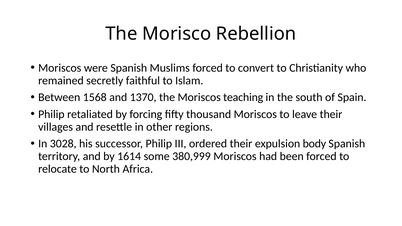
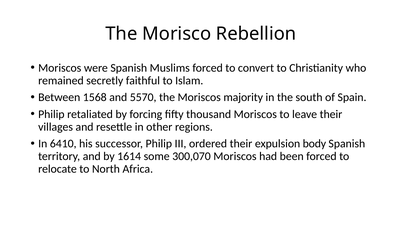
1370: 1370 -> 5570 (143, 97)
teaching: teaching -> majority (243, 97)
3028: 3028 -> 6410 (63, 144)
380,999: 380,999 -> 300,070 (192, 156)
